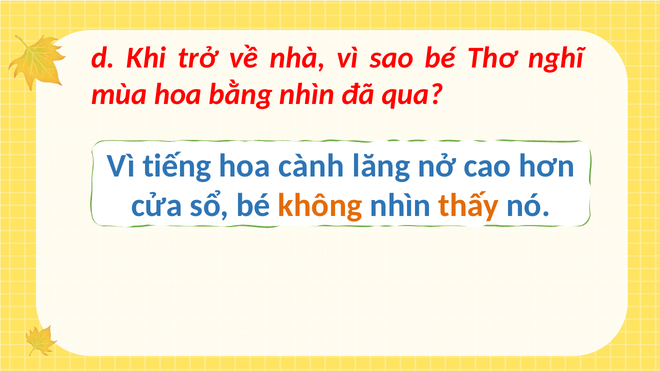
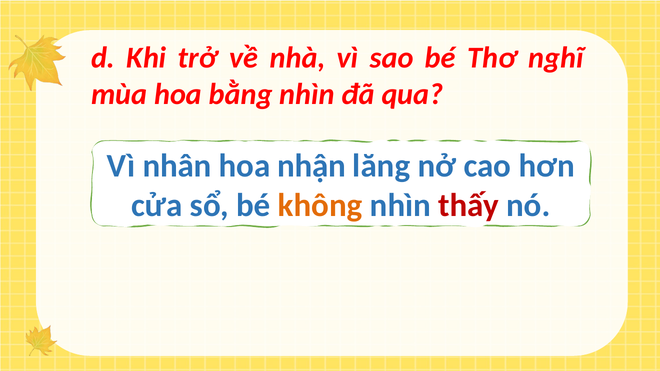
tiếng: tiếng -> nhân (177, 166)
cành: cành -> nhận (312, 166)
thấy colour: orange -> red (469, 206)
